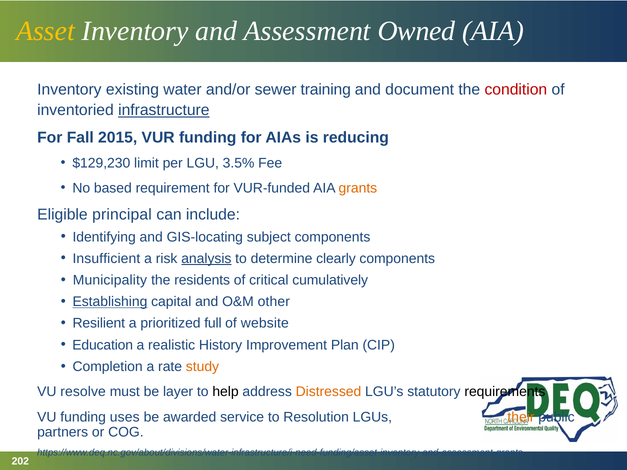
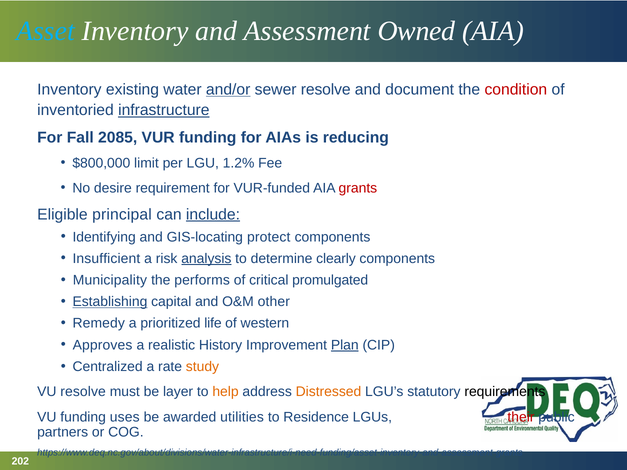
Asset colour: yellow -> light blue (45, 31)
and/or underline: none -> present (228, 90)
sewer training: training -> resolve (326, 90)
2015: 2015 -> 2085 (118, 137)
$129,230: $129,230 -> $800,000 (101, 163)
3.5%: 3.5% -> 1.2% (239, 163)
based: based -> desire (113, 188)
grants colour: orange -> red (358, 188)
include underline: none -> present (213, 215)
subject: subject -> protect (269, 237)
residents: residents -> performs (202, 280)
cumulatively: cumulatively -> promulgated (330, 280)
Resilient: Resilient -> Remedy (99, 324)
full: full -> life (213, 324)
website: website -> western (265, 324)
Education: Education -> Approves (103, 345)
Plan underline: none -> present (345, 345)
Completion: Completion -> Centralized (108, 367)
help colour: black -> orange (226, 392)
service: service -> utilities (242, 418)
Resolution: Resolution -> Residence (316, 418)
their colour: orange -> red (521, 418)
